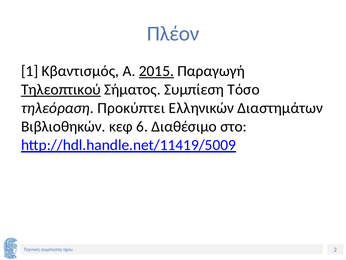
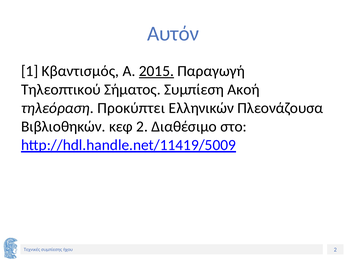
Πλέον: Πλέον -> Αυτόν (173, 33)
Τηλεοπτικού underline: present -> none (61, 89)
Τόσο: Τόσο -> Ακοή (244, 89)
Διαστημάτων: Διαστημάτων -> Πλεονάζουσα (280, 108)
κεφ 6: 6 -> 2 (142, 126)
